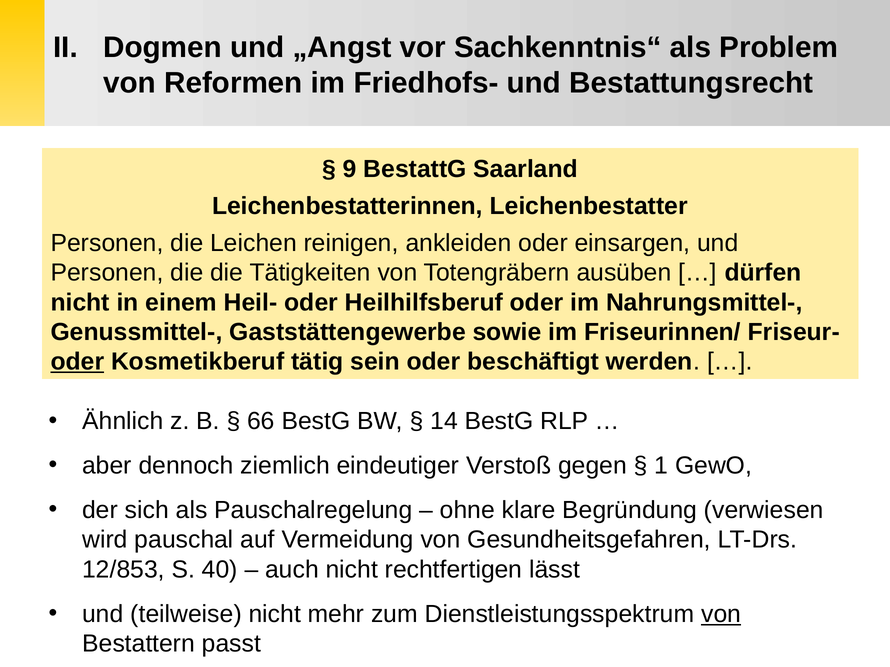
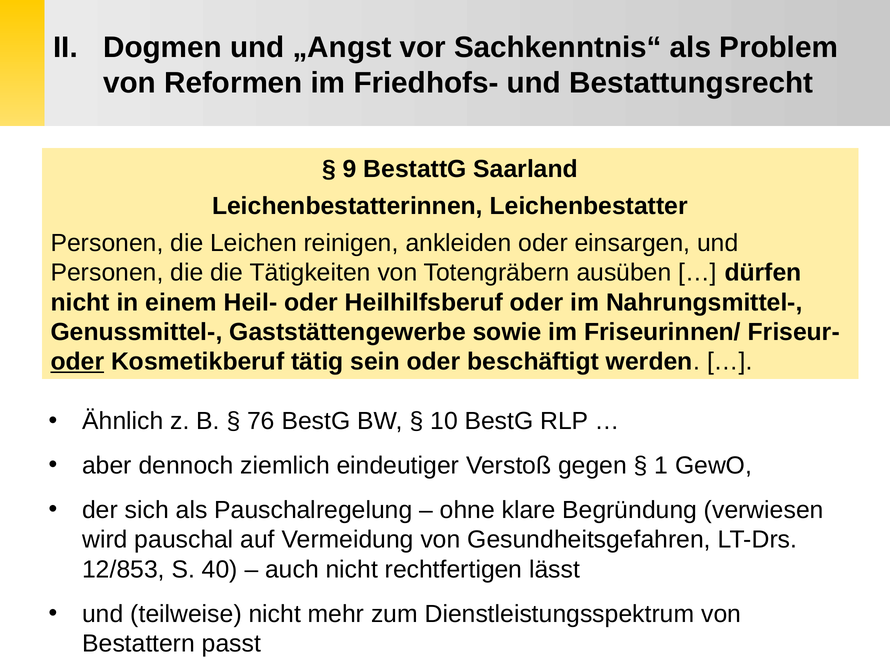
66: 66 -> 76 (261, 422)
14: 14 -> 10 (444, 422)
von underline: present -> none (721, 614)
